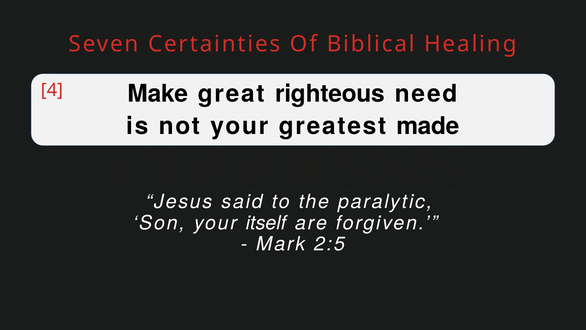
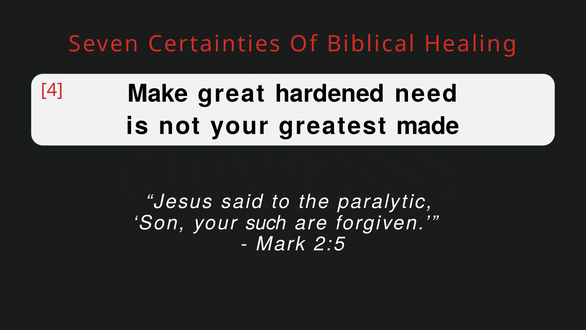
righteous: righteous -> hardened (330, 94)
itself: itself -> such (266, 223)
